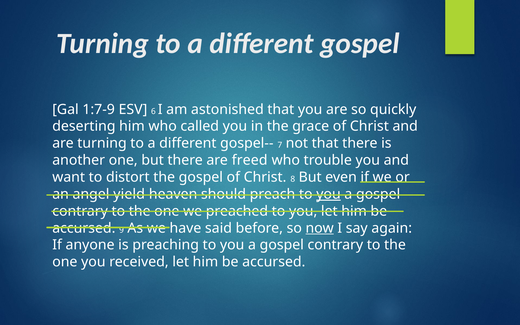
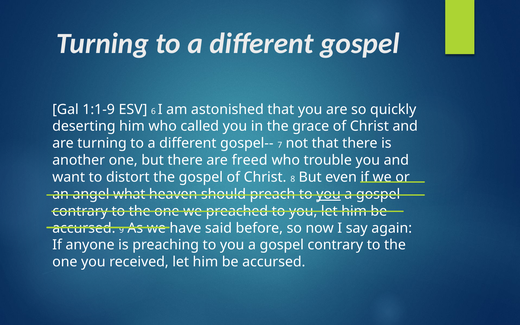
1:7-9: 1:7-9 -> 1:1-9 (99, 109)
yield: yield -> what (129, 194)
now underline: present -> none (320, 228)
